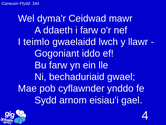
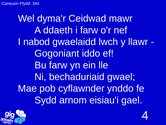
teimlo: teimlo -> nabod (37, 42)
